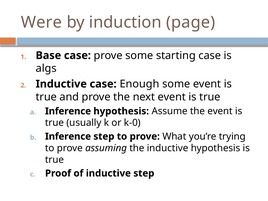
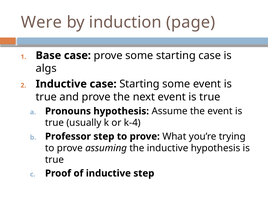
case Enough: Enough -> Starting (140, 84)
Inference: Inference -> Pronouns (68, 111)
k-0: k-0 -> k-4 (132, 123)
Inference: Inference -> Professor (68, 136)
